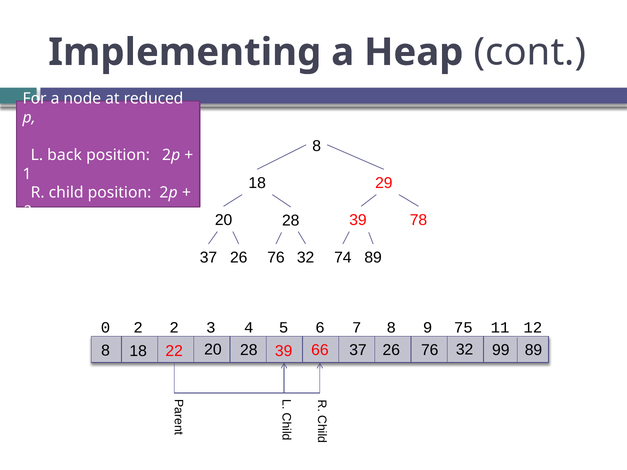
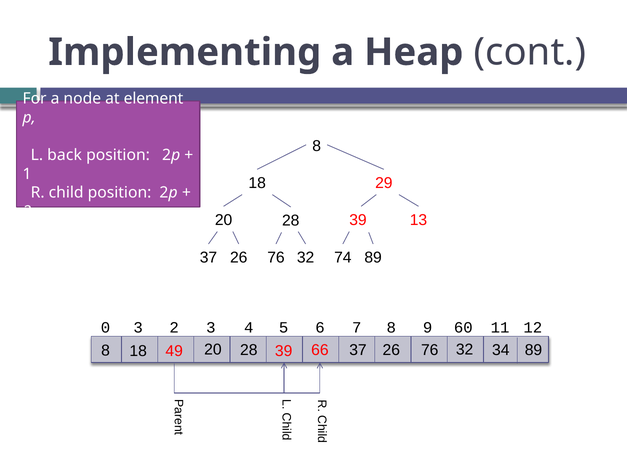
reduced: reduced -> element (154, 99)
78: 78 -> 13 (418, 220)
0 2: 2 -> 3 (138, 328)
75: 75 -> 60 (463, 328)
22: 22 -> 49 (174, 351)
99: 99 -> 34 (501, 350)
